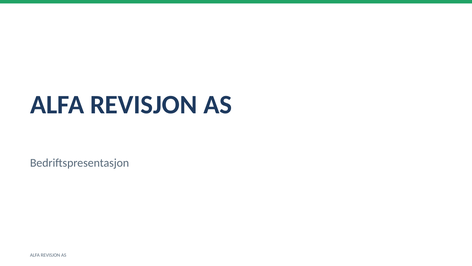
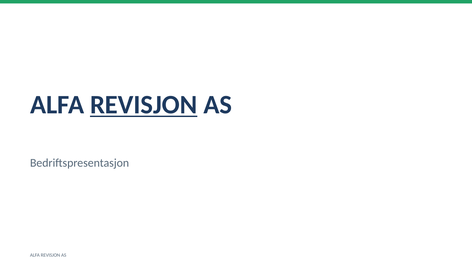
REVISJON underline: none -> present (144, 105)
